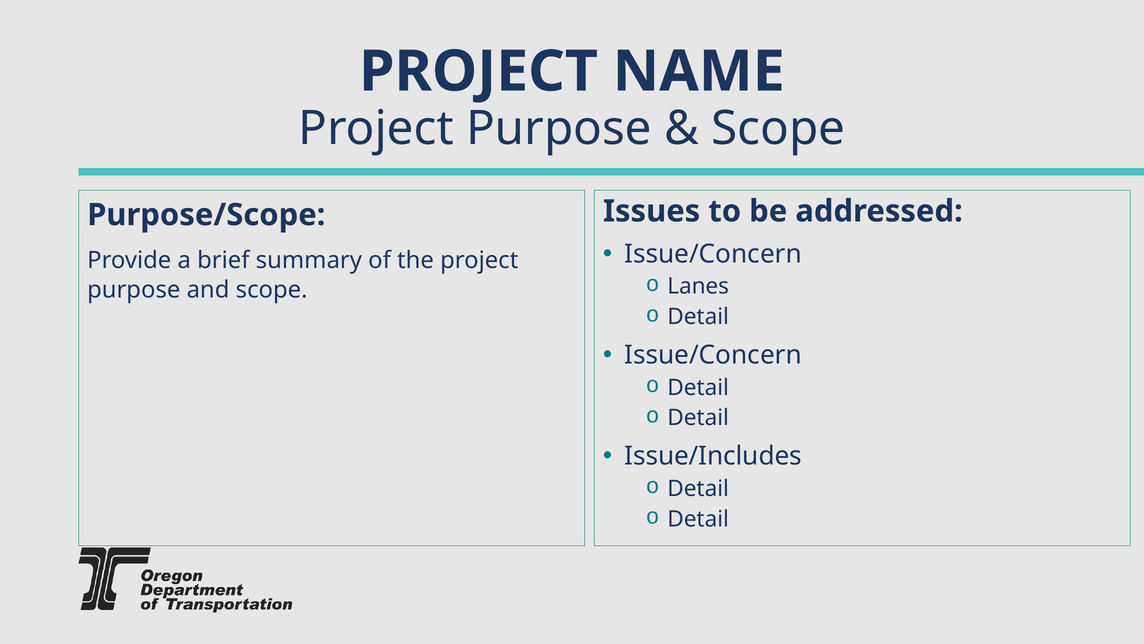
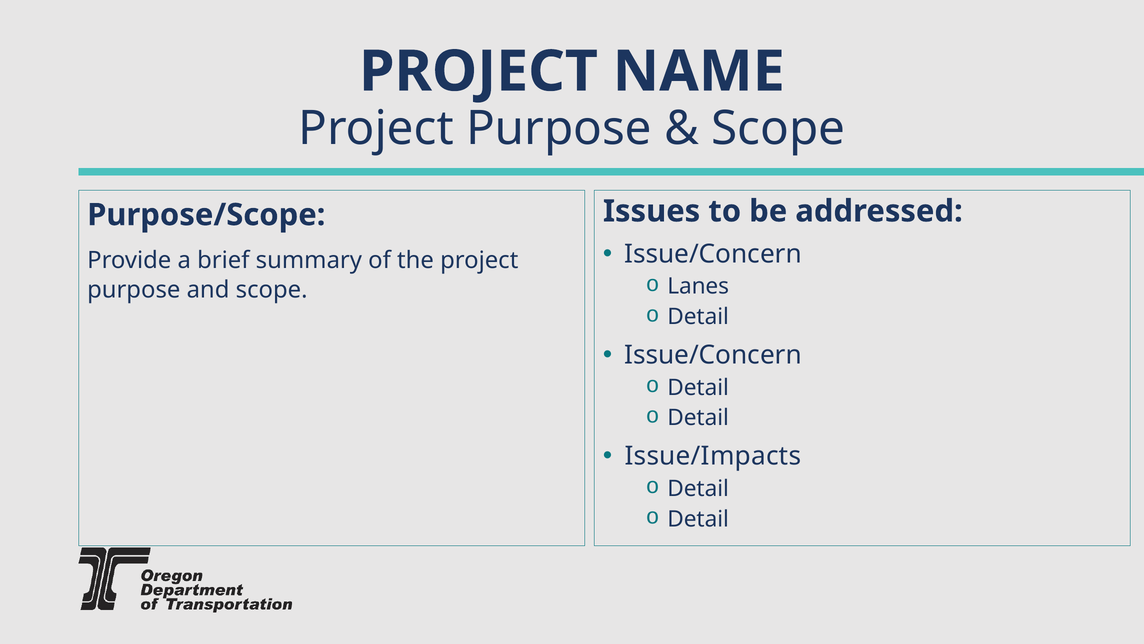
Issue/Includes: Issue/Includes -> Issue/Impacts (713, 456)
